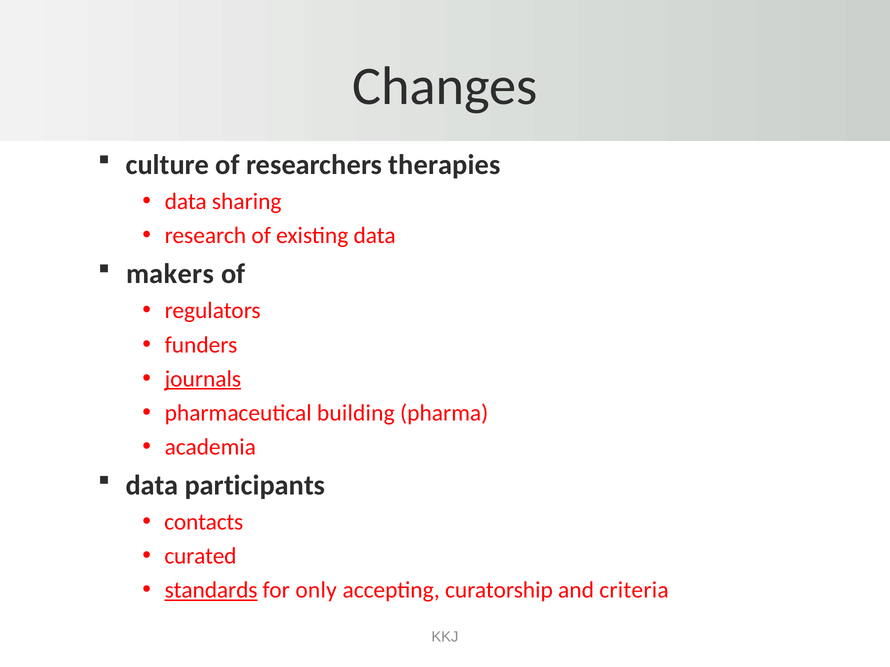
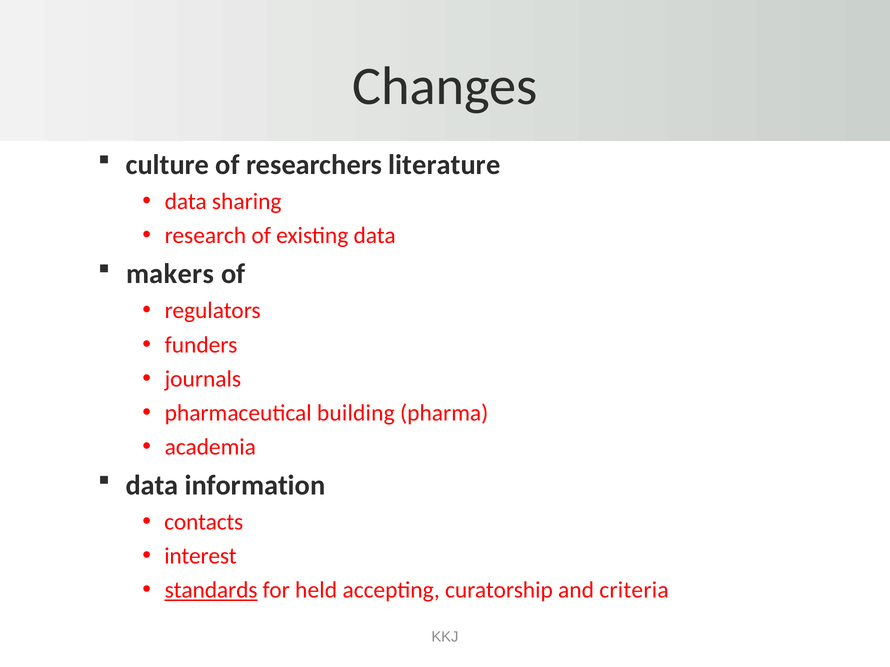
therapies: therapies -> literature (444, 165)
journals underline: present -> none (203, 379)
participants: participants -> information (255, 486)
curated: curated -> interest (200, 557)
only: only -> held (316, 591)
